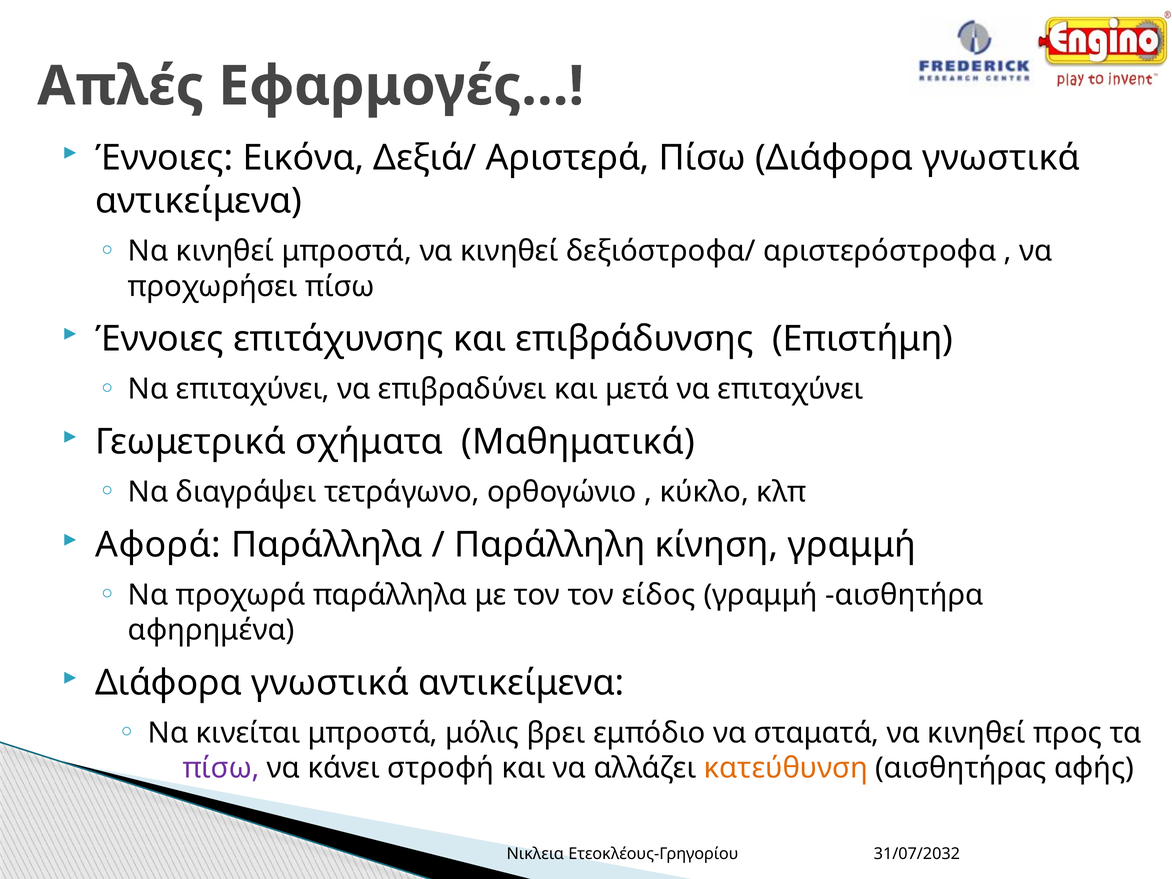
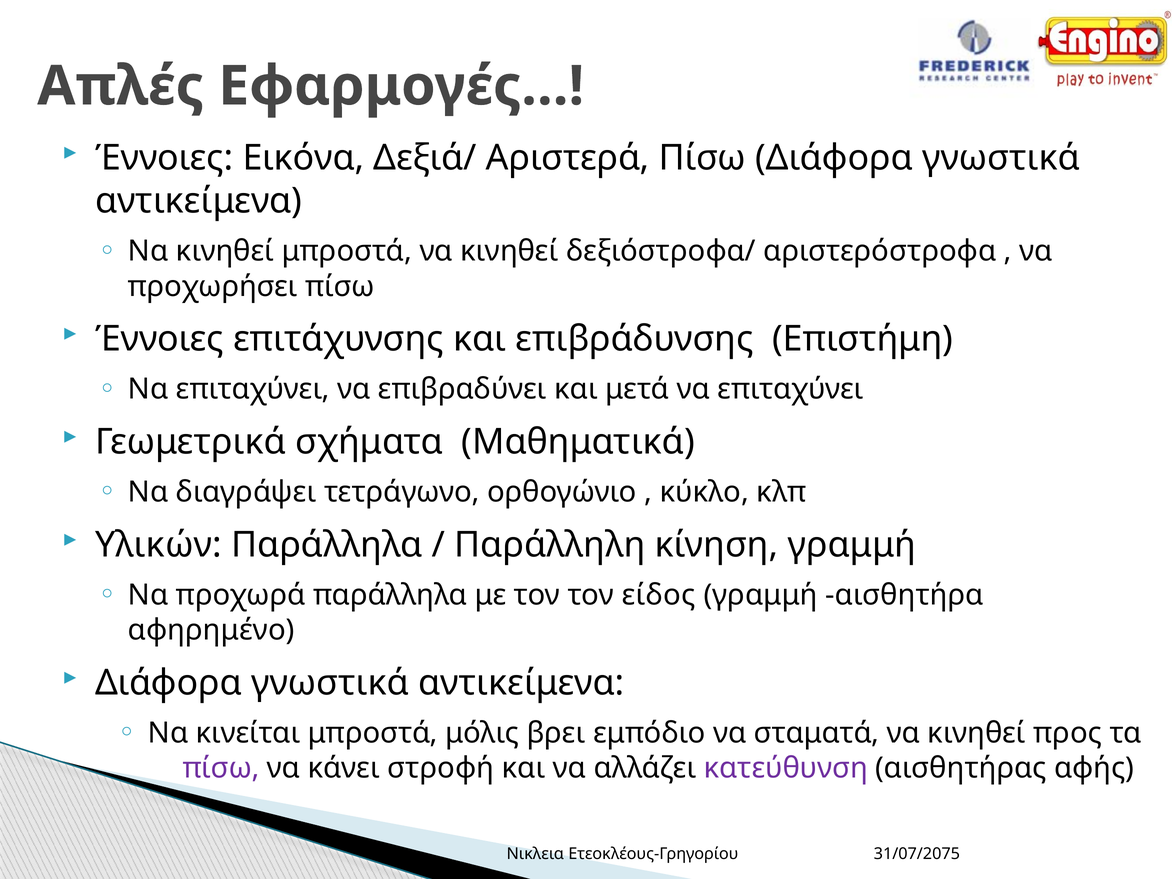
Αφορά: Αφορά -> Υλικών (158, 545)
αφηρημένα: αφηρημένα -> αφηρημένο (211, 630)
κατεύθυνση colour: orange -> purple (786, 768)
31/07/2032: 31/07/2032 -> 31/07/2075 (917, 854)
